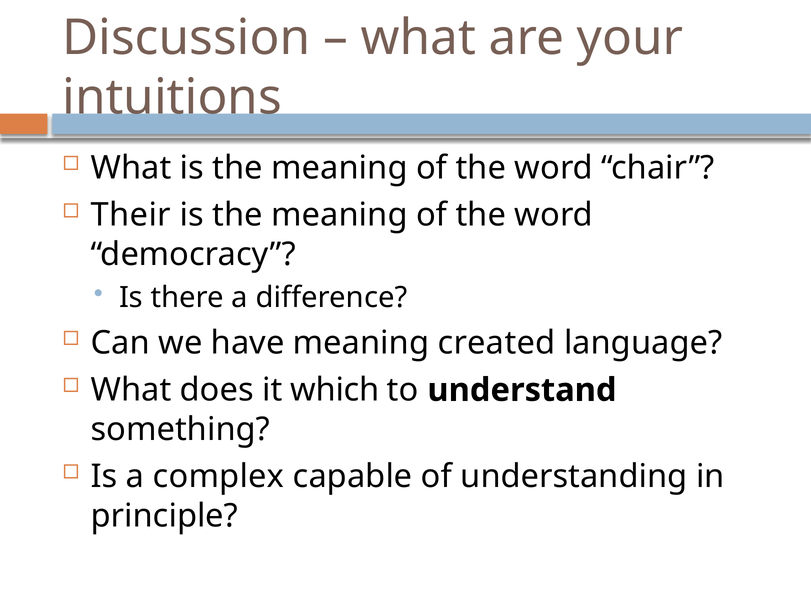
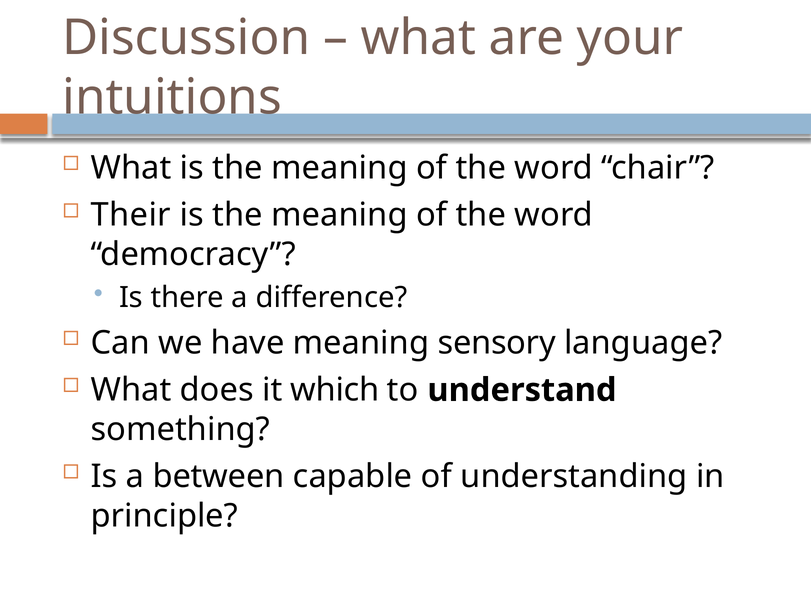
created: created -> sensory (497, 343)
complex: complex -> between (219, 476)
